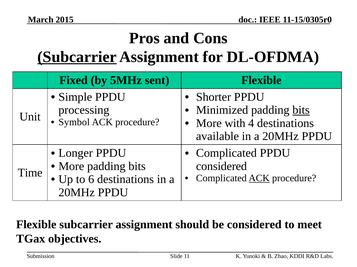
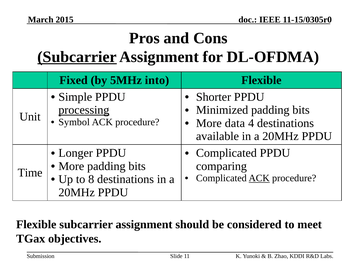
sent: sent -> into (157, 80)
processing underline: none -> present (84, 110)
bits underline: present -> none (301, 110)
with: with -> data (235, 124)
considered: considered -> comparing (221, 167)
6: 6 -> 8 (91, 180)
